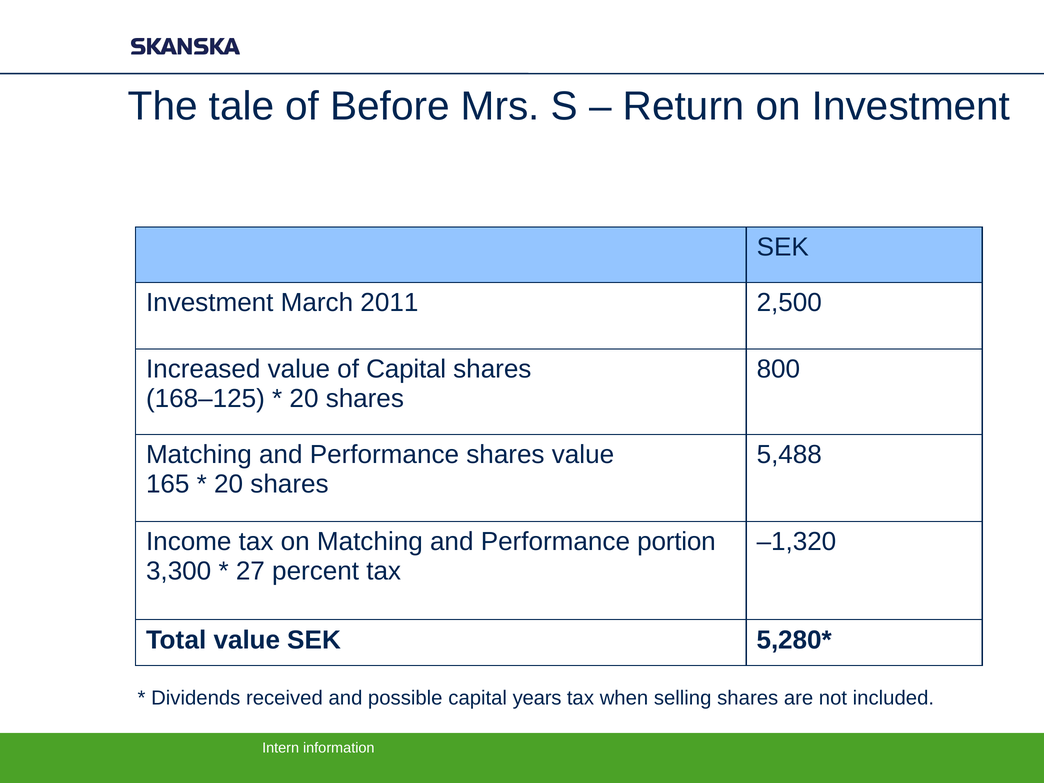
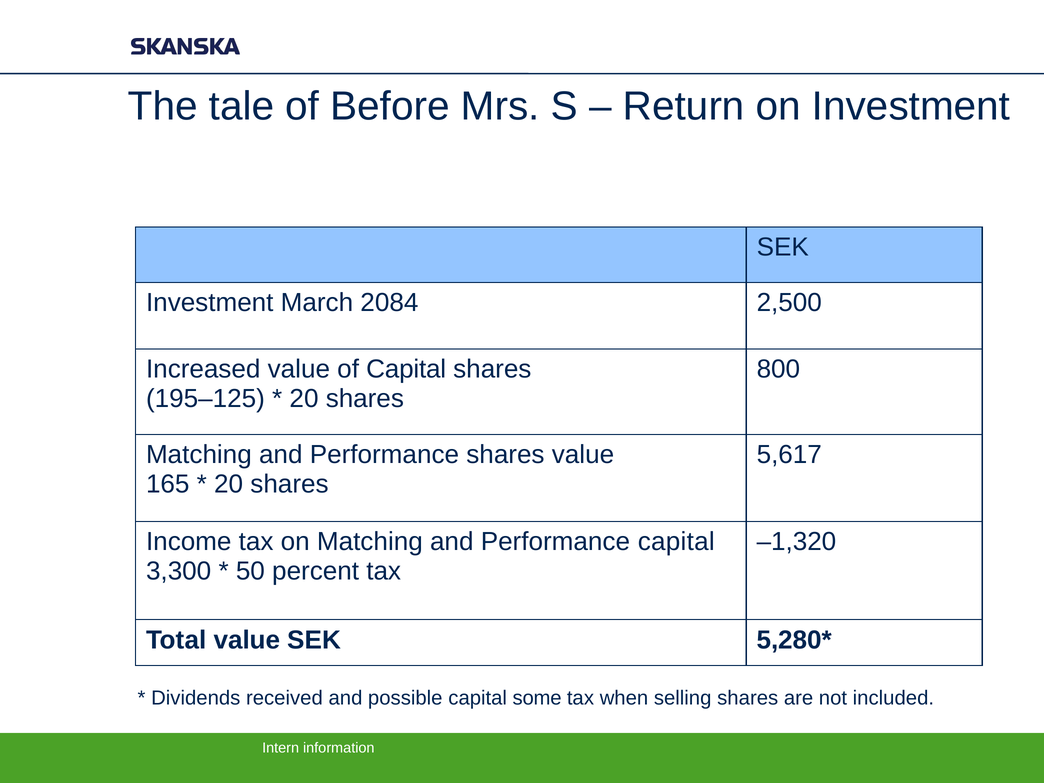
2011: 2011 -> 2084 (389, 303)
168–125: 168–125 -> 195–125 (205, 398)
5,488: 5,488 -> 5,617 (789, 455)
Performance portion: portion -> capital (676, 542)
27: 27 -> 50 (250, 571)
years: years -> some (537, 698)
